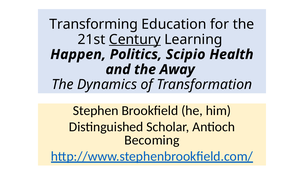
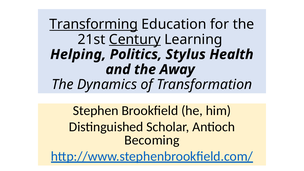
Transforming underline: none -> present (94, 24)
Happen: Happen -> Helping (78, 54)
Scipio: Scipio -> Stylus (186, 54)
